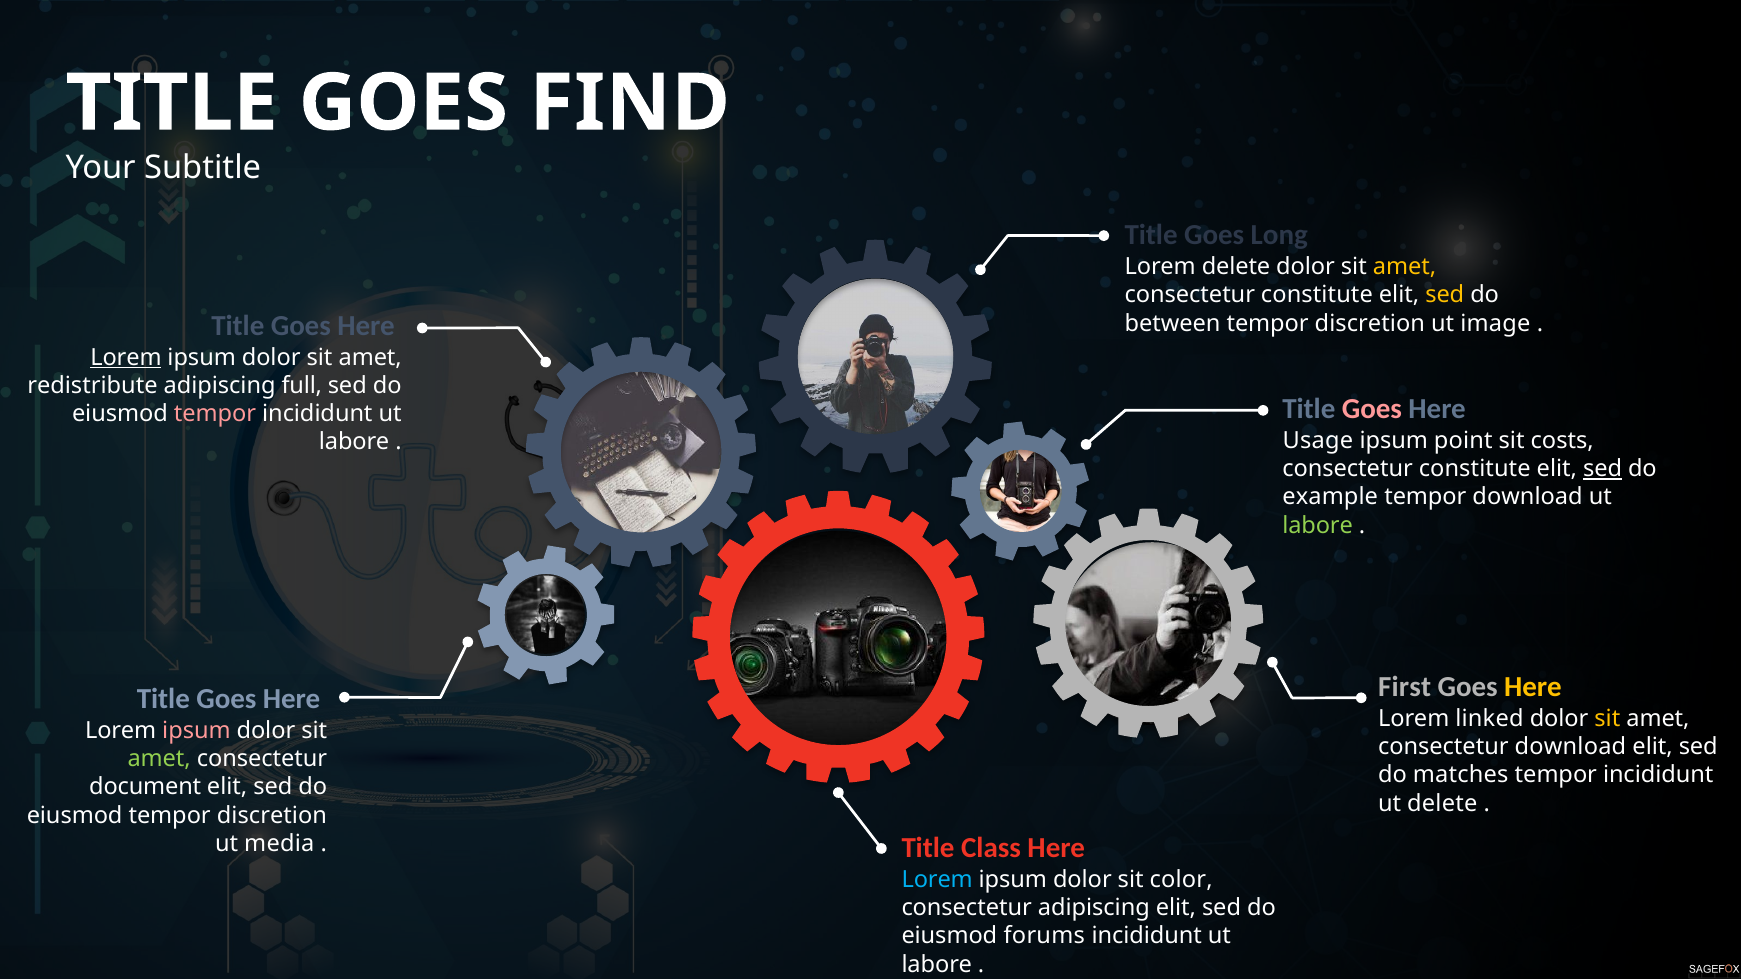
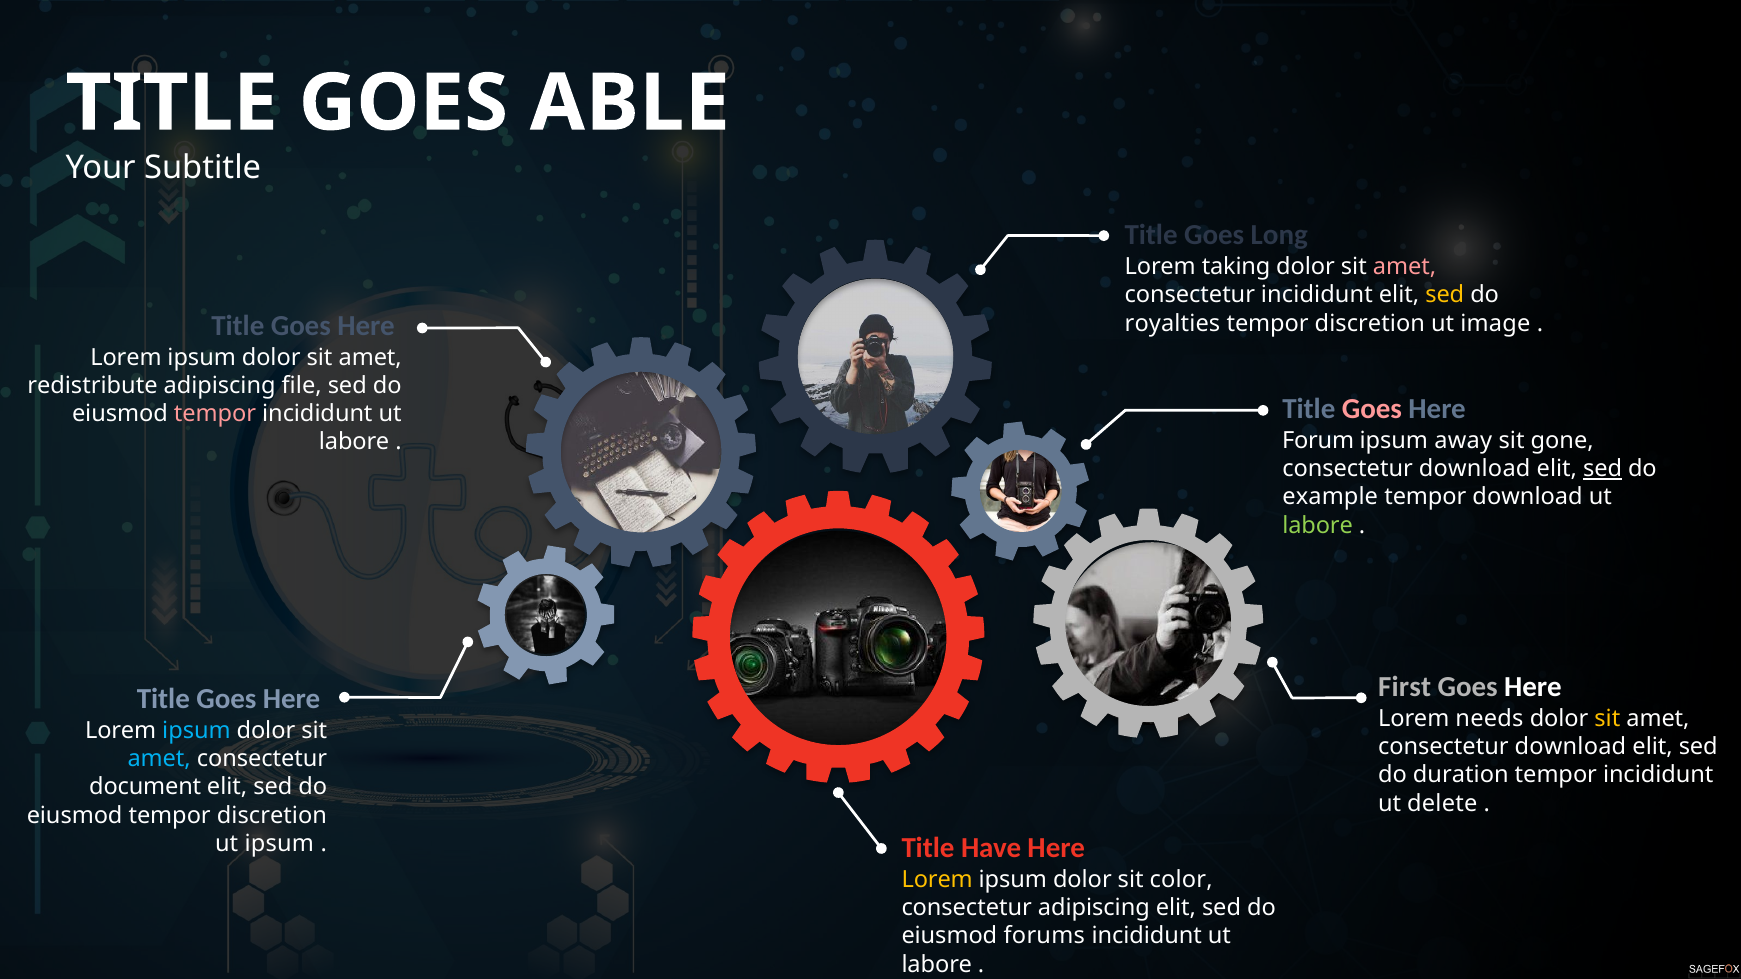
FIND: FIND -> ABLE (630, 103)
Lorem delete: delete -> taking (1236, 267)
amet colour: yellow -> pink (1404, 267)
constitute: constitute -> incididunt (1317, 295)
between: between -> royalties (1172, 323)
Lorem underline: present -> none (126, 357)
full: full -> file (302, 386)
Usage: Usage -> Forum (1318, 441)
point: point -> away (1463, 441)
costs: costs -> gone (1562, 441)
constitute: constitute -> download (1475, 469)
Here colour: yellow -> white (1533, 688)
linked: linked -> needs (1489, 719)
ipsum colour: pink -> light blue (196, 731)
amet colour: light green -> light blue (159, 759)
matches: matches -> duration (1461, 775)
ut media: media -> ipsum (279, 844)
Class: Class -> Have (991, 849)
Lorem colour: light blue -> yellow (937, 880)
